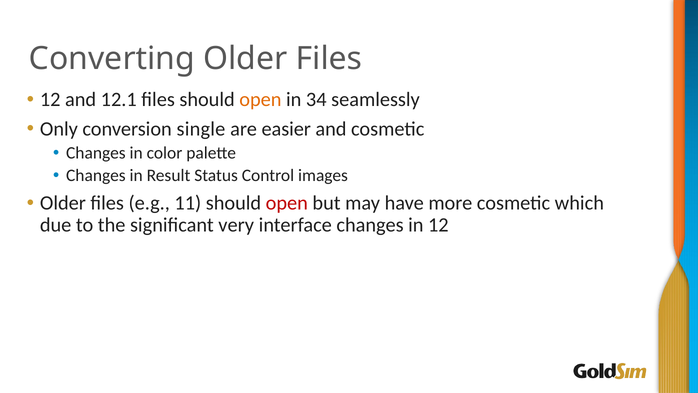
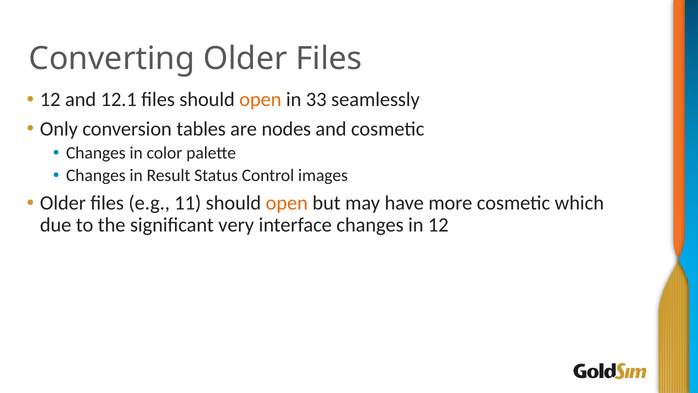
34: 34 -> 33 (316, 100)
single: single -> tables (201, 129)
easier: easier -> nodes (286, 129)
open colour: red -> orange (287, 203)
